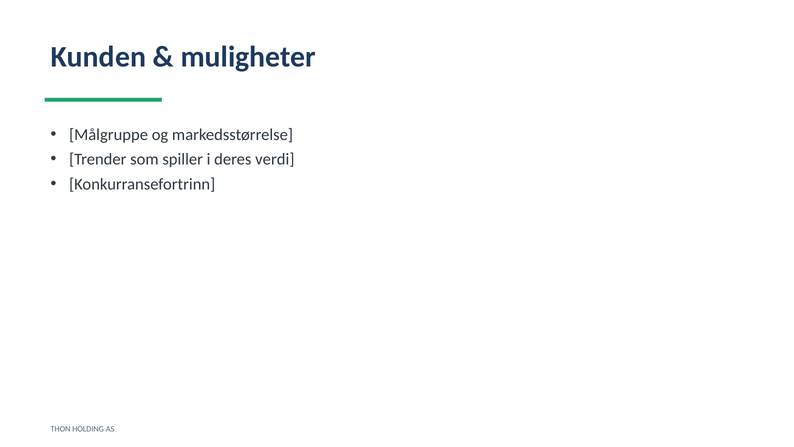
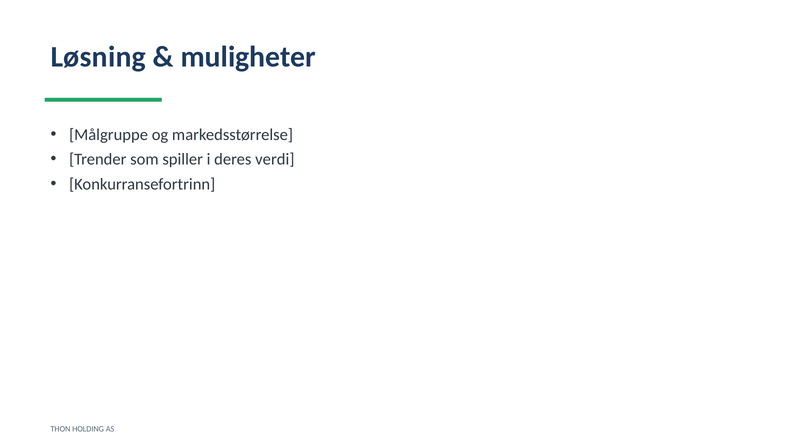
Kunden: Kunden -> Løsning (98, 57)
